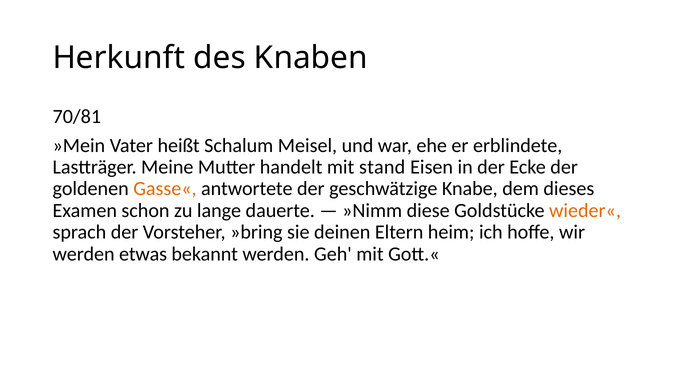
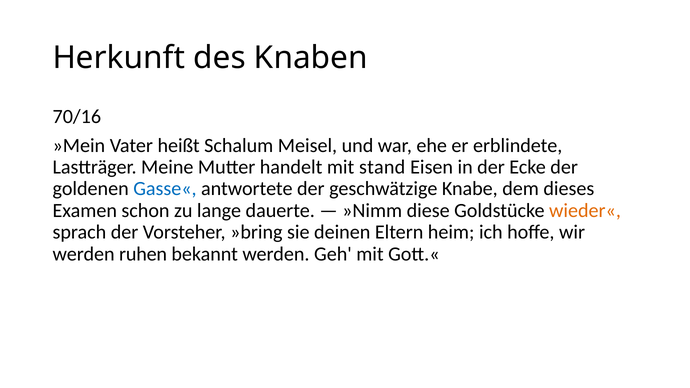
70/81: 70/81 -> 70/16 (77, 117)
Gasse« colour: orange -> blue (165, 189)
etwas: etwas -> ruhen (143, 254)
